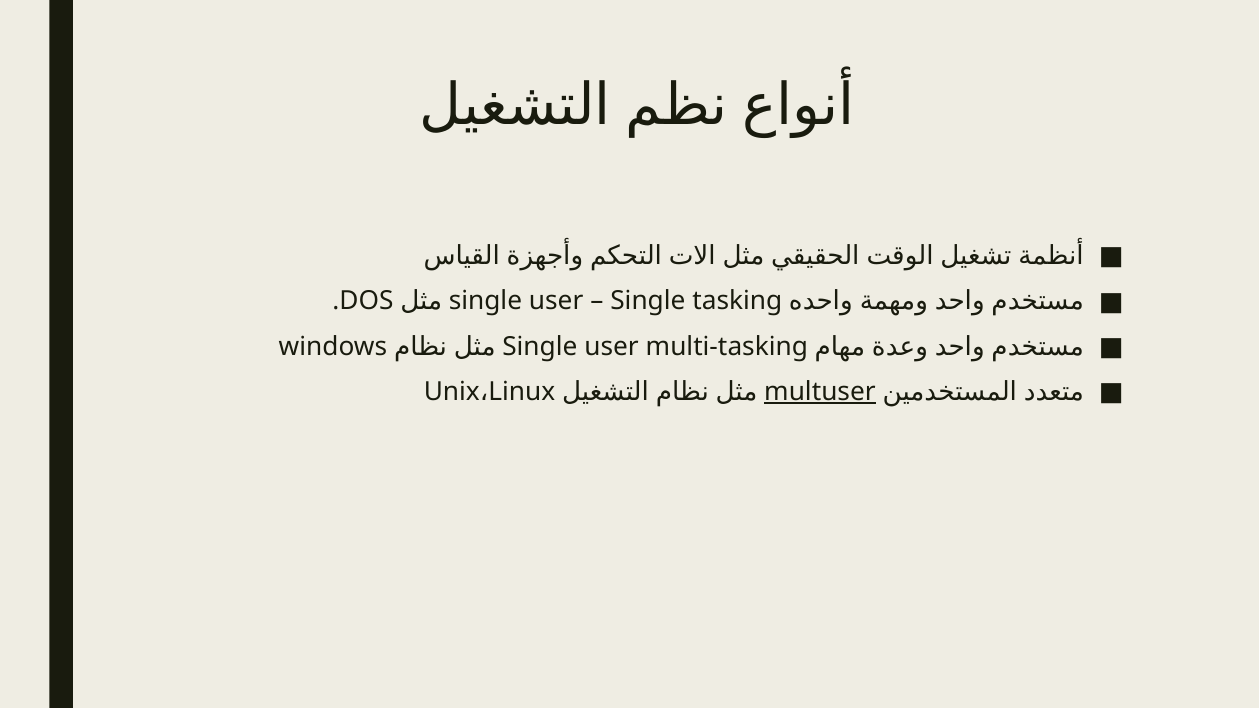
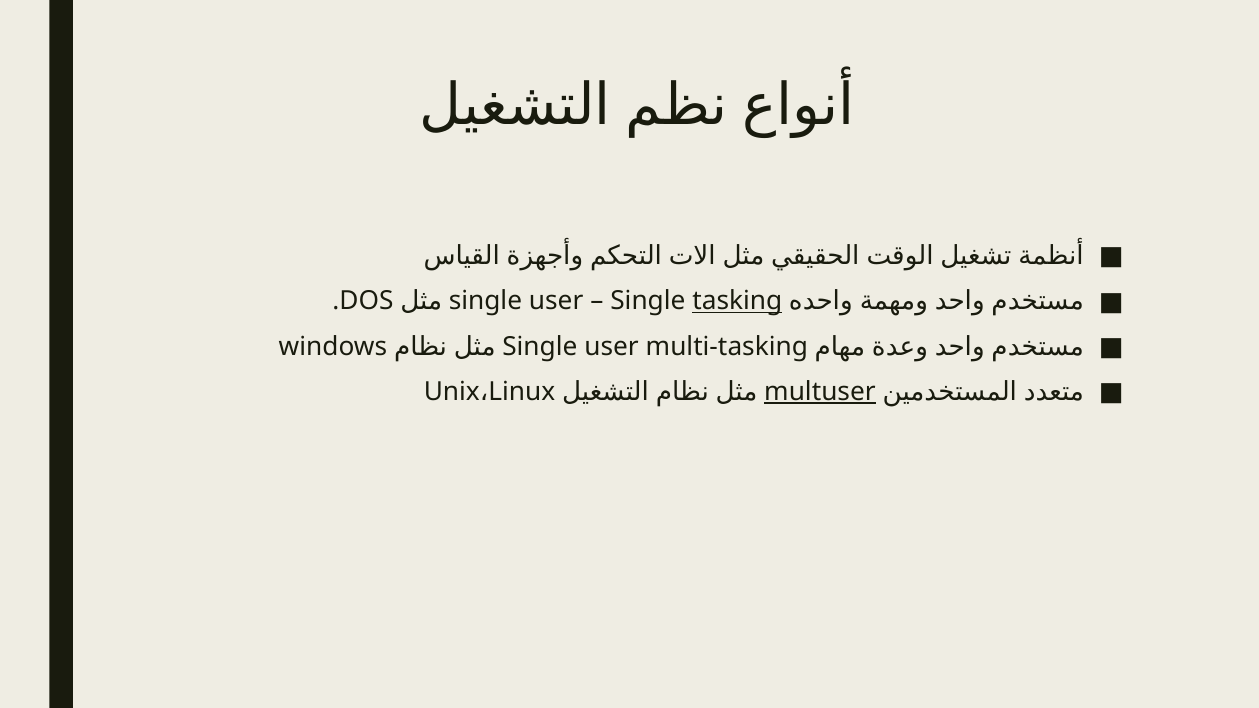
tasking underline: none -> present (737, 301)
